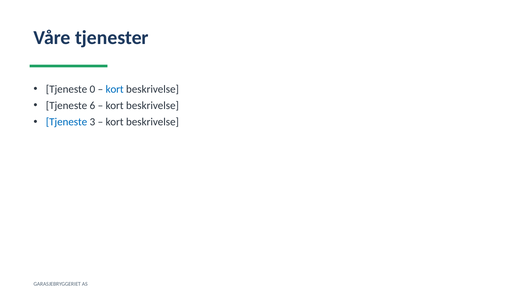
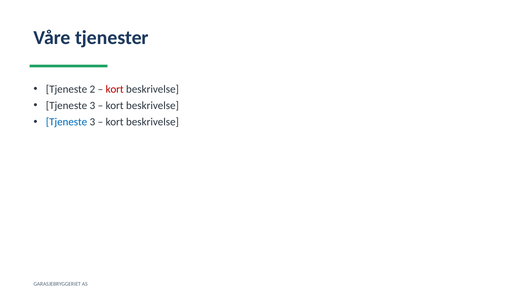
0: 0 -> 2 (92, 89)
kort colour: blue -> red (115, 89)
6: 6 -> 3 (92, 106)
